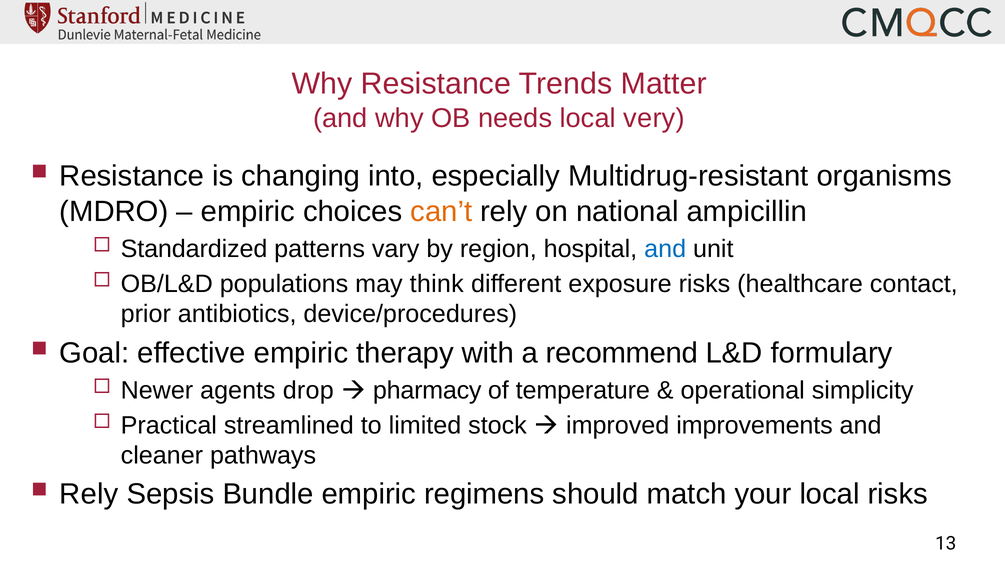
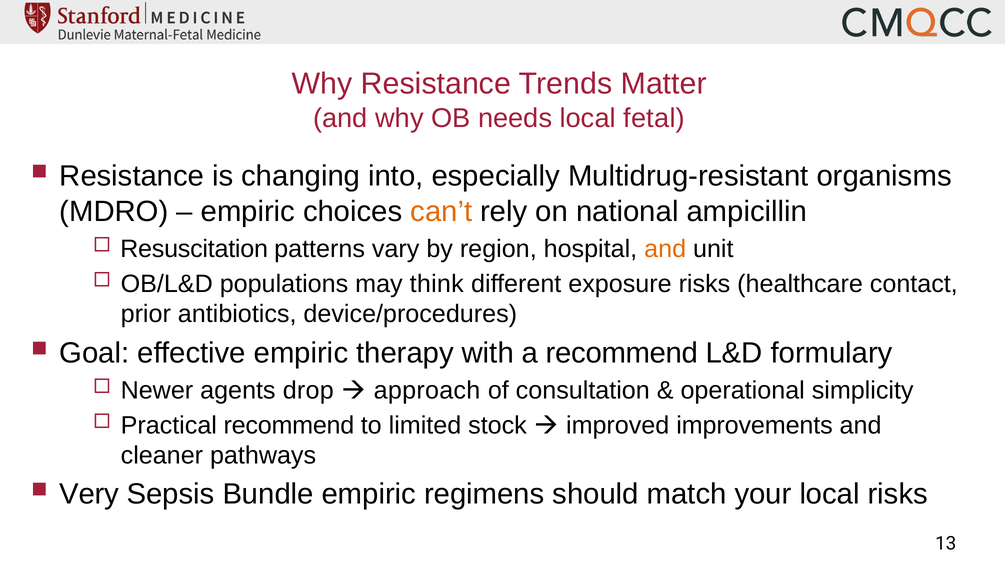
very: very -> fetal (654, 118)
Standardized: Standardized -> Resuscitation (194, 249)
and colour: blue -> orange (665, 249)
pharmacy: pharmacy -> approach (427, 390)
temperature: temperature -> consultation (583, 390)
Practical streamlined: streamlined -> recommend (289, 426)
Rely: Rely -> Very (89, 495)
